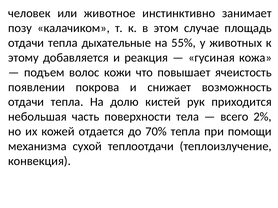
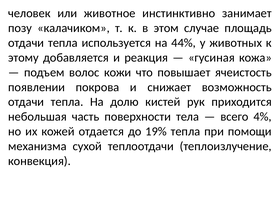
дыхательные: дыхательные -> используется (116, 43)
55%: 55% -> 44% (184, 43)
2%: 2% -> 4% (263, 117)
70%: 70% -> 19% (156, 132)
